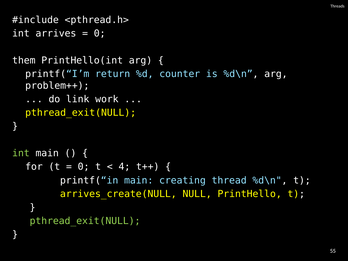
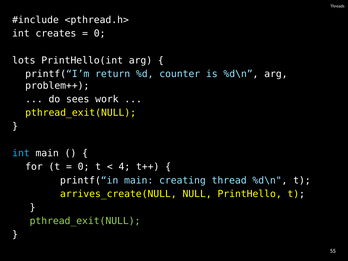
arrives: arrives -> creates (56, 33)
them: them -> lots (24, 60)
link: link -> sees (78, 99)
int colour: light green -> light blue (21, 153)
